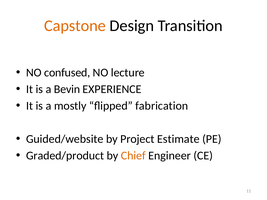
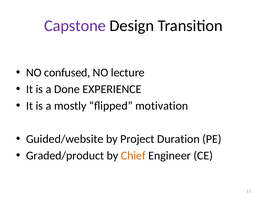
Capstone colour: orange -> purple (75, 26)
Bevin: Bevin -> Done (67, 89)
fabrication: fabrication -> motivation (162, 106)
Estimate: Estimate -> Duration (178, 139)
